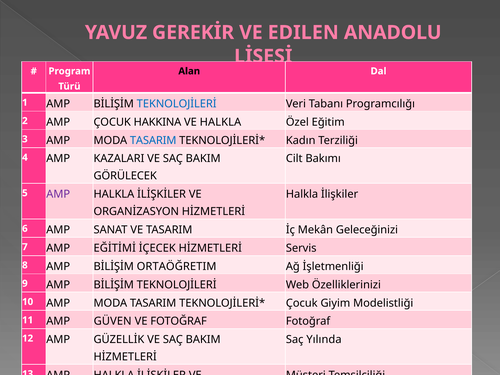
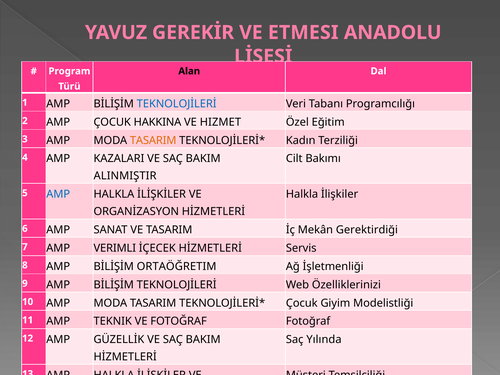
EDILEN: EDILEN -> ETMESI (303, 33)
VE HALKLA: HALKLA -> HIZMET (220, 122)
TASARIM colour: blue -> orange (153, 140)
GÖRÜLECEK: GÖRÜLECEK -> ALINMIŞTIR (125, 176)
AMP colour: purple -> blue (58, 194)
Geleceğinizi: Geleceğinizi -> Gerektirdiği (367, 230)
EĞİTİMİ: EĞİTİMİ -> VERIMLI (115, 248)
GÜVEN: GÜVEN -> TEKNIK (113, 321)
